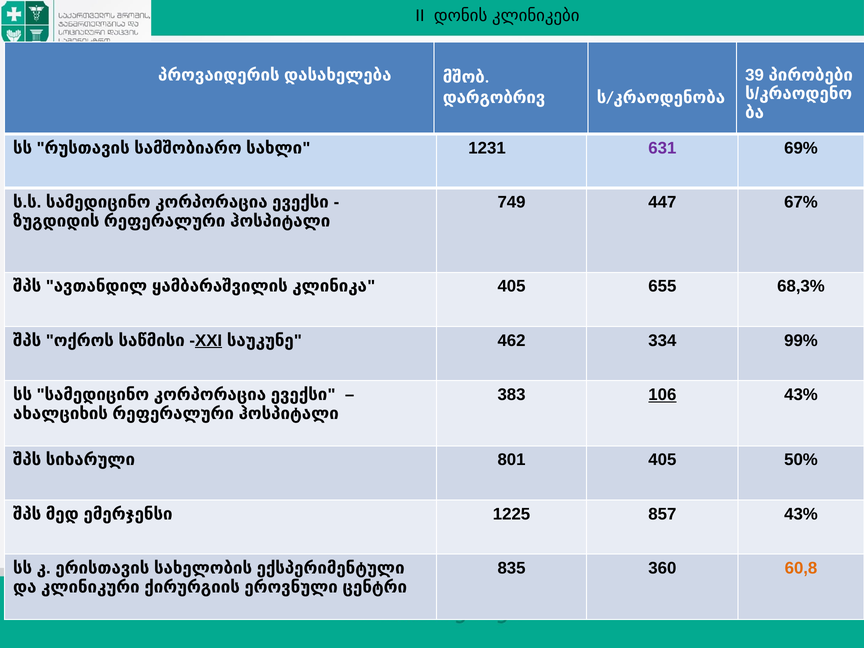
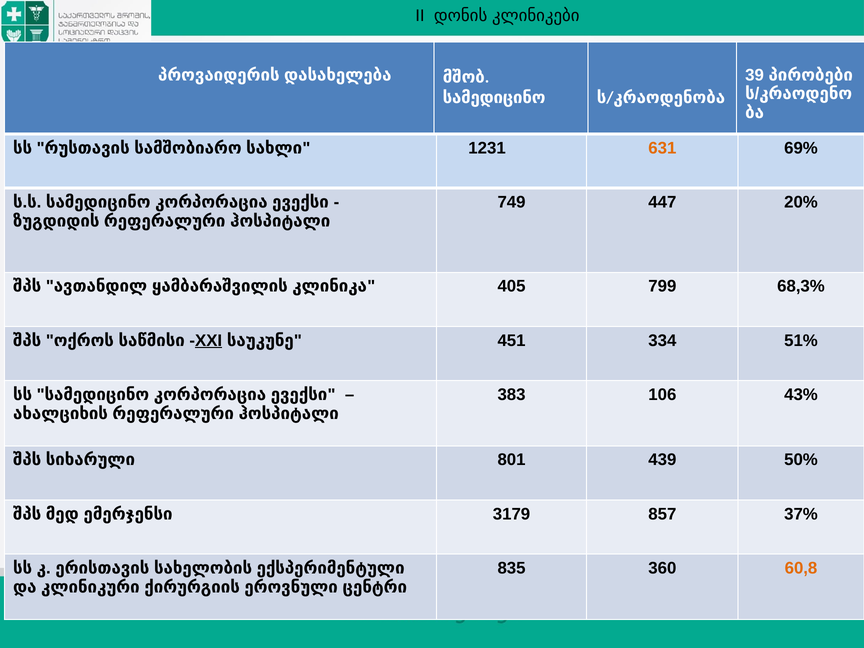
დარგობრივ: დარგობრივ -> სამედიცინო (494, 98)
631 colour: purple -> orange (662, 148)
67%: 67% -> 20% (801, 202)
655: 655 -> 799 (662, 286)
462: 462 -> 451 (512, 340)
99%: 99% -> 51% (801, 340)
106 underline: present -> none (662, 395)
801 405: 405 -> 439 (662, 460)
1225: 1225 -> 3179 (512, 514)
857 43%: 43% -> 37% (801, 514)
